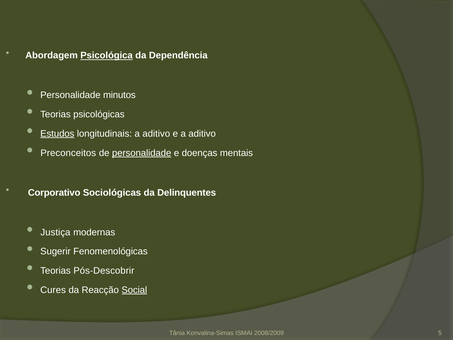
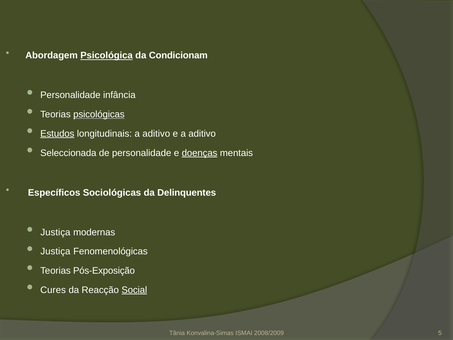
Dependência: Dependência -> Condicionam (178, 56)
minutos: minutos -> infância (119, 95)
psicológicas underline: none -> present (99, 114)
Preconceitos: Preconceitos -> Seleccionada (68, 153)
personalidade underline: present -> none (142, 153)
doenças underline: none -> present (200, 153)
Corporativo: Corporativo -> Específicos (54, 192)
Sugerir: Sugerir -> Justiça (55, 251)
Pós-Descobrir: Pós-Descobrir -> Pós-Exposição (104, 271)
